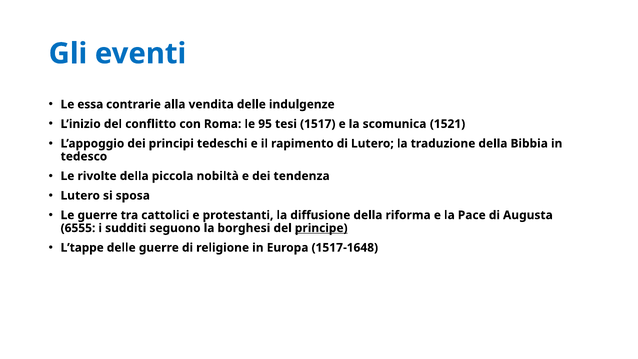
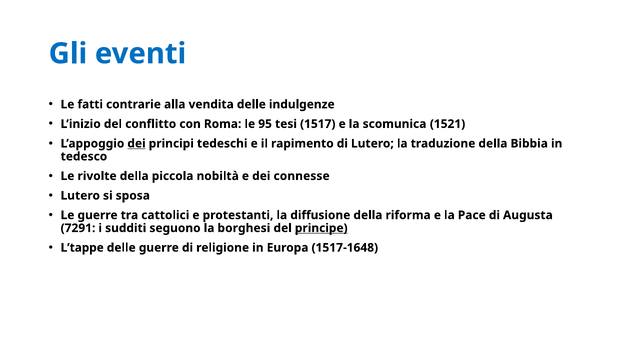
essa: essa -> fatti (90, 104)
dei underline: none -> present (137, 143)
tendenza: tendenza -> connesse (302, 176)
6555: 6555 -> 7291 (78, 228)
